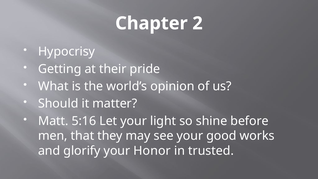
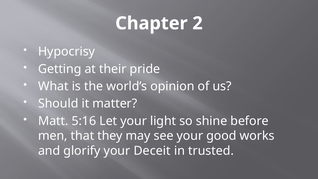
Honor: Honor -> Deceit (152, 151)
